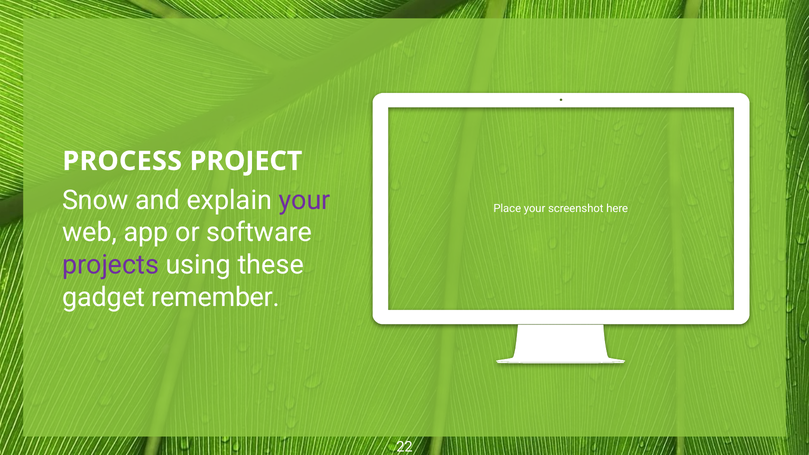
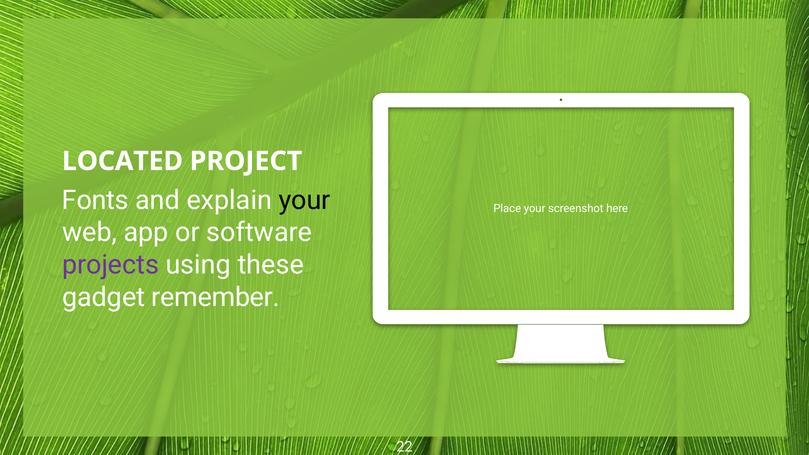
PROCESS: PROCESS -> LOCATED (122, 161)
Snow: Snow -> Fonts (95, 200)
your colour: purple -> black (305, 200)
